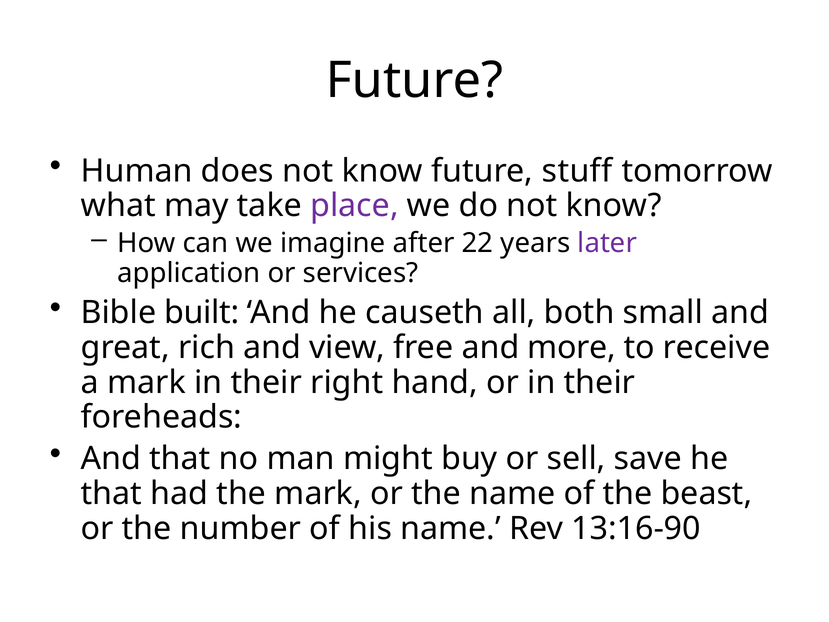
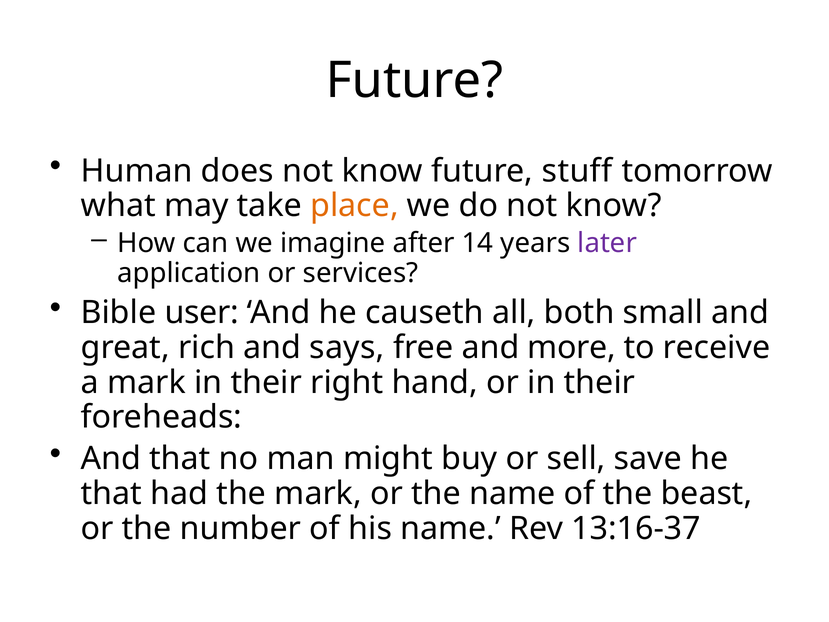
place colour: purple -> orange (354, 206)
22: 22 -> 14 (477, 243)
built: built -> user (202, 313)
view: view -> says (347, 347)
13:16-90: 13:16-90 -> 13:16-37 (636, 528)
